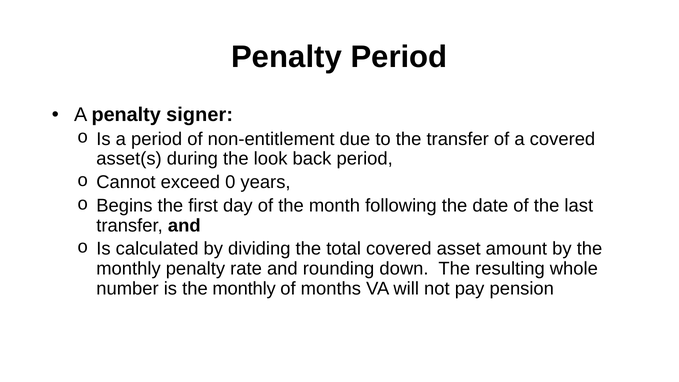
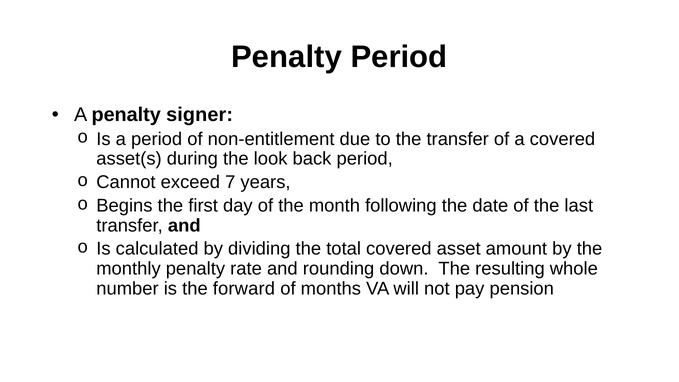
0: 0 -> 7 (230, 182)
is the monthly: monthly -> forward (244, 288)
